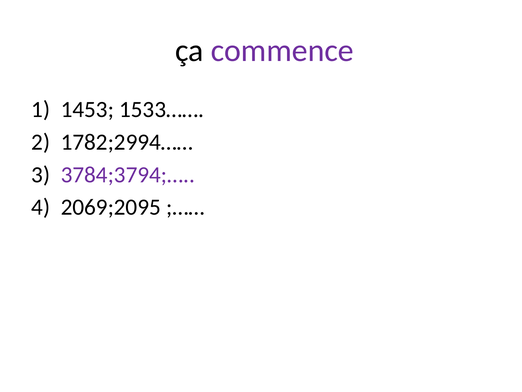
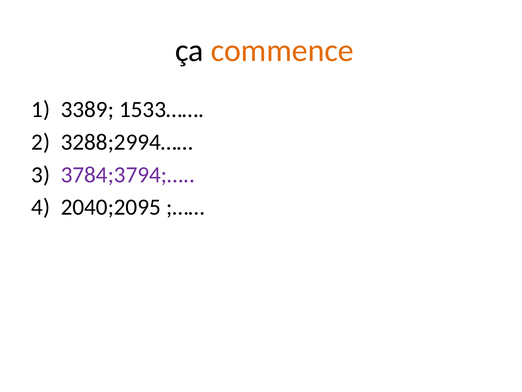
commence colour: purple -> orange (282, 51)
1453: 1453 -> 3389 (87, 110)
1782;2994……: 1782;2994…… -> 3288;2994…… (127, 142)
2069;2095: 2069;2095 -> 2040;2095 (111, 207)
